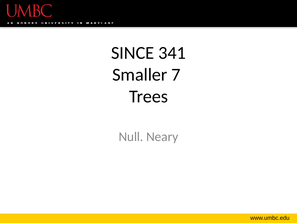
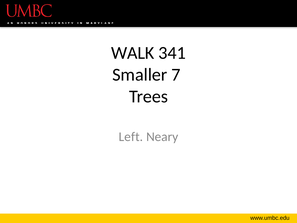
SINCE: SINCE -> WALK (133, 53)
Null: Null -> Left (131, 137)
